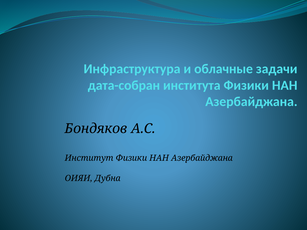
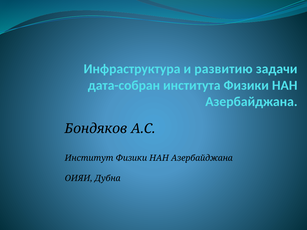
облачные: облачные -> развитию (223, 69)
